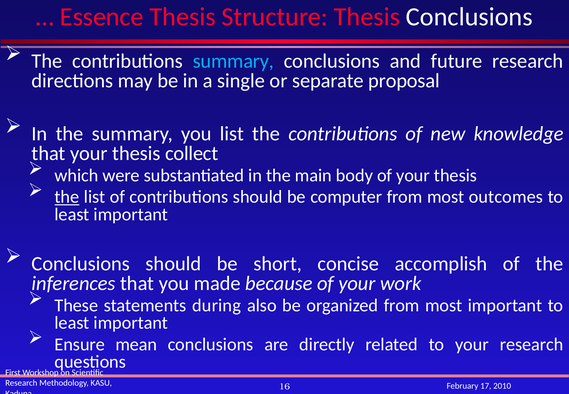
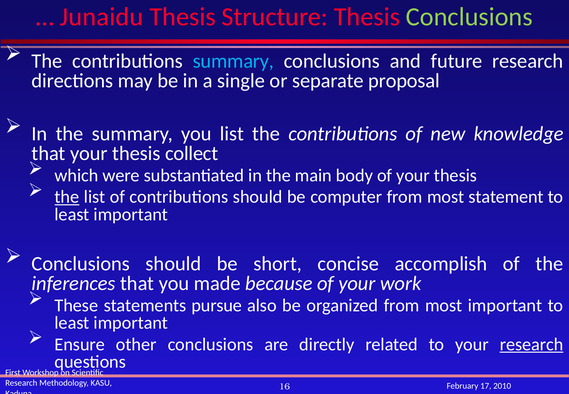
Essence: Essence -> Junaidu (102, 17)
Conclusions colour: white -> light green (469, 17)
outcomes: outcomes -> statement (506, 197)
during: during -> pursue (217, 305)
mean: mean -> other (136, 344)
research underline: none -> present (532, 344)
